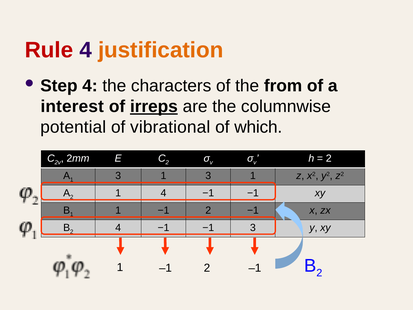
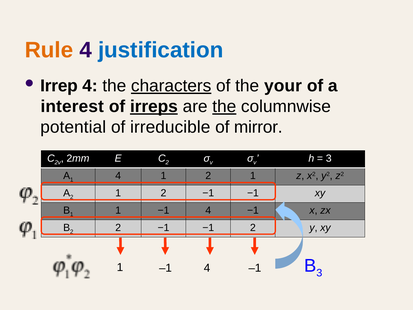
Rule colour: red -> orange (49, 50)
justification colour: orange -> blue (161, 50)
Step: Step -> Irrep (59, 86)
characters underline: none -> present (171, 86)
from: from -> your (283, 86)
the underline: none -> present (224, 107)
vibrational: vibrational -> irreducible (170, 127)
which: which -> mirror (258, 127)
2: 2 -> 3 (329, 158)
A 1 3: 3 -> 4 (118, 176)
3: 3 -> 2 (208, 176)
4: 4 -> 2 (163, 193)
−1 2: 2 -> 4 (208, 210)
4: 4 -> 2 (118, 228)
−1 3: 3 -> 2 (253, 228)
–1 2: 2 -> 4 (207, 268)
2: 2 -> 3 (319, 273)
